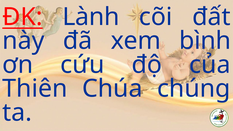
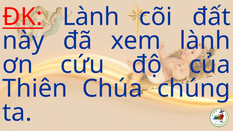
xem bình: bình -> lành (205, 41)
